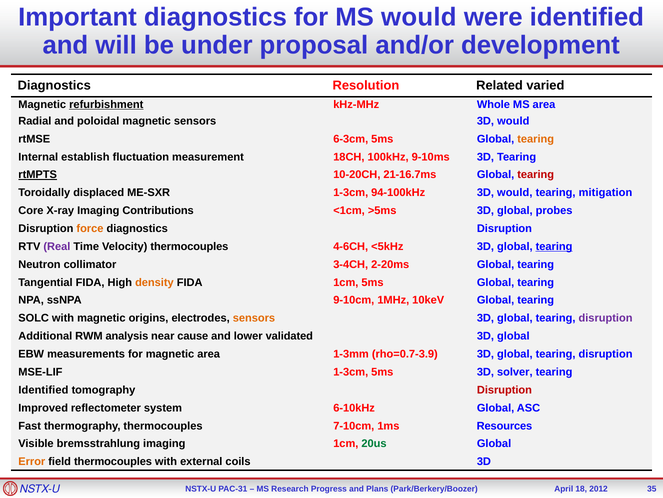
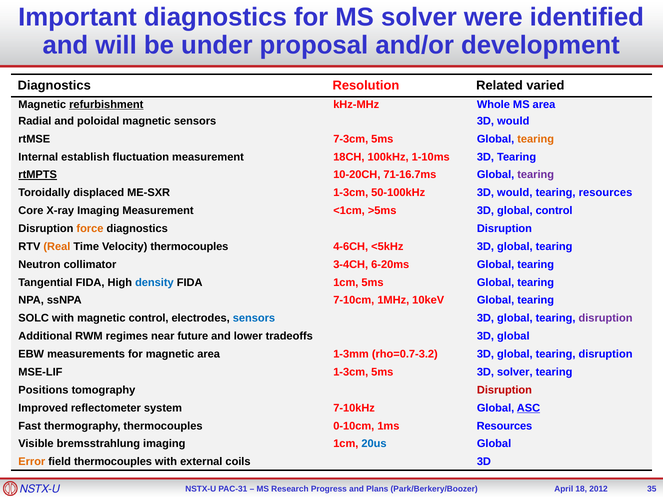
MS would: would -> solver (419, 17)
6-3cm: 6-3cm -> 7-3cm (351, 139)
9-10ms: 9-10ms -> 1-10ms (431, 157)
21-16.7ms: 21-16.7ms -> 71-16.7ms (410, 175)
tearing colour: red -> purple (536, 175)
94-100kHz: 94-100kHz -> 50-100kHz (398, 192)
tearing mitigation: mitigation -> resources (605, 192)
Imaging Contributions: Contributions -> Measurement (158, 210)
global probes: probes -> control (554, 210)
Real colour: purple -> orange (57, 246)
tearing underline: present -> none (554, 246)
2-20ms: 2-20ms -> 6-20ms (390, 264)
density colour: orange -> blue (154, 282)
9-10cm: 9-10cm -> 7-10cm (354, 300)
magnetic origins: origins -> control (149, 318)
sensors colour: orange -> blue (254, 318)
analysis: analysis -> regimes (127, 336)
cause: cause -> future (193, 336)
validated: validated -> tradeoffs (289, 336)
rho=0.7-3.9: rho=0.7-3.9 -> rho=0.7-3.2 (405, 354)
Identified: Identified -> Positions (43, 389)
6-10kHz: 6-10kHz -> 7-10kHz (354, 407)
ASC underline: none -> present (528, 407)
7-10cm: 7-10cm -> 0-10cm (354, 425)
20us colour: green -> blue (374, 443)
